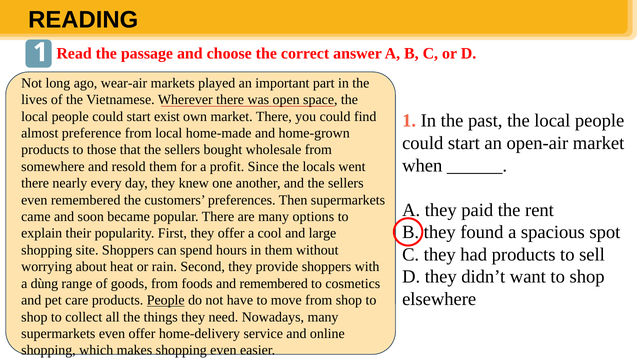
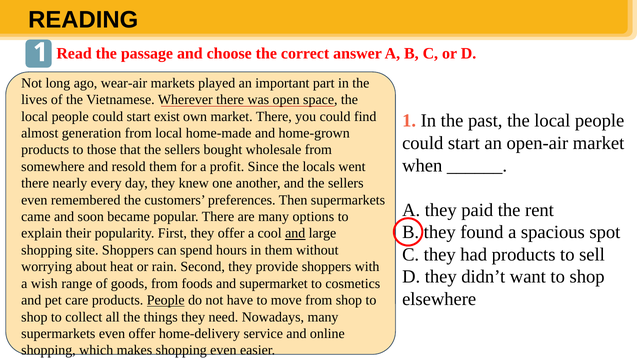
preference: preference -> generation (92, 133)
and underline: none -> present (295, 234)
dùng: dùng -> wish (44, 284)
and remembered: remembered -> supermarket (274, 284)
